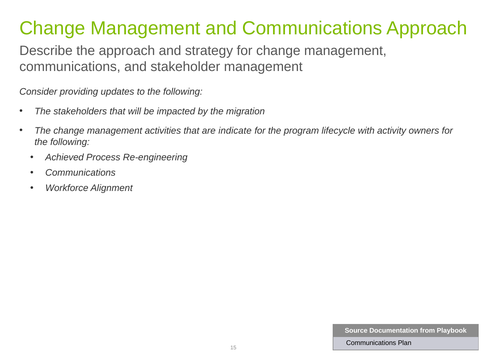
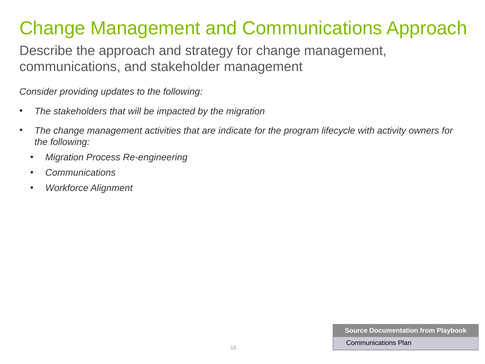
Achieved: Achieved -> Migration (65, 157)
